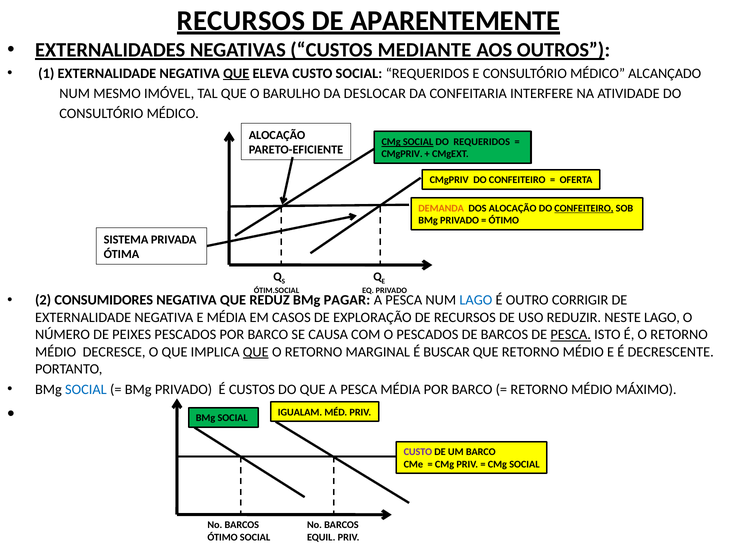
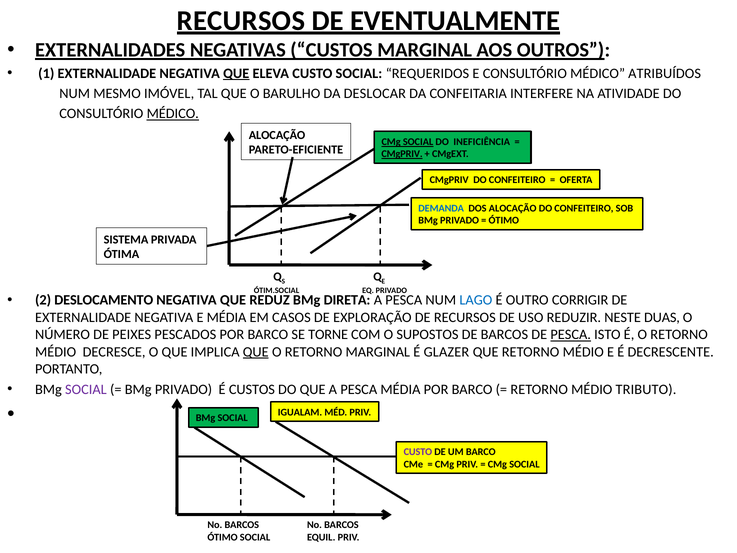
APARENTEMENTE: APARENTEMENTE -> EVENTUALMENTE (455, 21)
CUSTOS MEDIANTE: MEDIANTE -> MARGINAL (425, 50)
ALCANÇADO: ALCANÇADO -> ATRIBUÍDOS (665, 73)
MÉDICO underline: none -> present (173, 114)
DO REQUERIDOS: REQUERIDOS -> INEFICIÊNCIA (482, 142)
CMgPRIV underline: none -> present (402, 154)
DEMANDA colour: orange -> blue (441, 208)
CONFEITEIRO underline: present -> none (584, 208)
CONSUMIDORES: CONSUMIDORES -> DESLOCAMENTO (104, 300)
PAGAR: PAGAR -> DIRETA (347, 300)
NESTE LAGO: LAGO -> DUAS (662, 317)
CAUSA: CAUSA -> TORNE (328, 335)
O PESCADOS: PESCADOS -> SUPOSTOS (427, 335)
BUSCAR: BUSCAR -> GLAZER (446, 352)
SOCIAL colour: blue -> purple (86, 389)
MÁXIMO: MÁXIMO -> TRIBUTO (646, 389)
